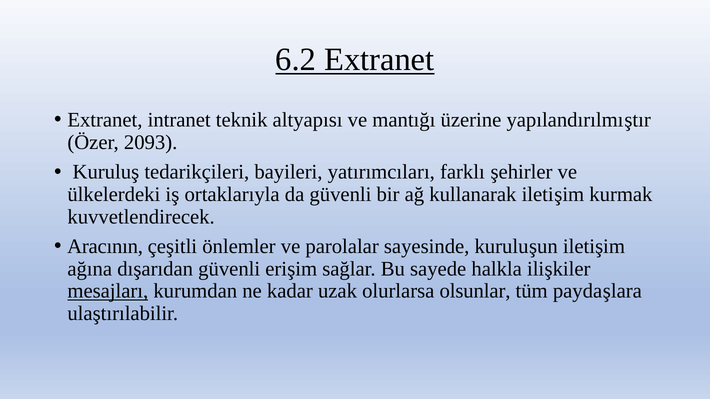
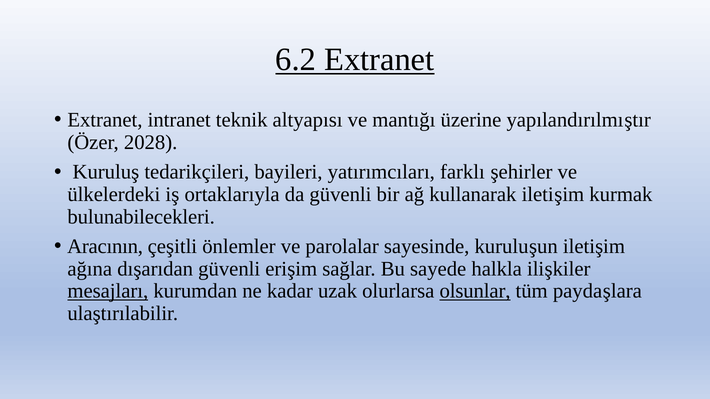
2093: 2093 -> 2028 (151, 142)
kuvvetlendirecek: kuvvetlendirecek -> bulunabilecekleri (141, 217)
olsunlar underline: none -> present (475, 291)
